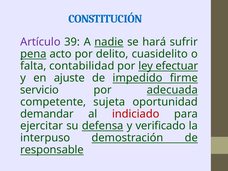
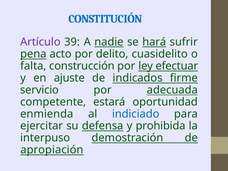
hará underline: none -> present (154, 42)
contabilidad: contabilidad -> construcción (82, 66)
impedido: impedido -> indicados (138, 78)
sujeta: sujeta -> estará (109, 102)
demandar: demandar -> enmienda (47, 114)
indiciado colour: red -> blue (136, 114)
verificado: verificado -> prohibida (161, 126)
responsable: responsable -> apropiación (52, 150)
